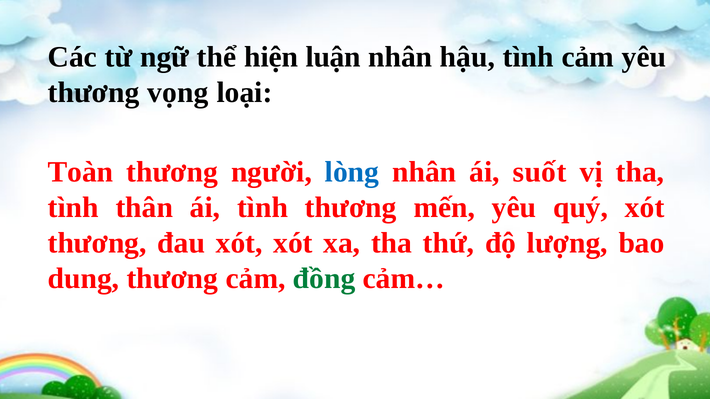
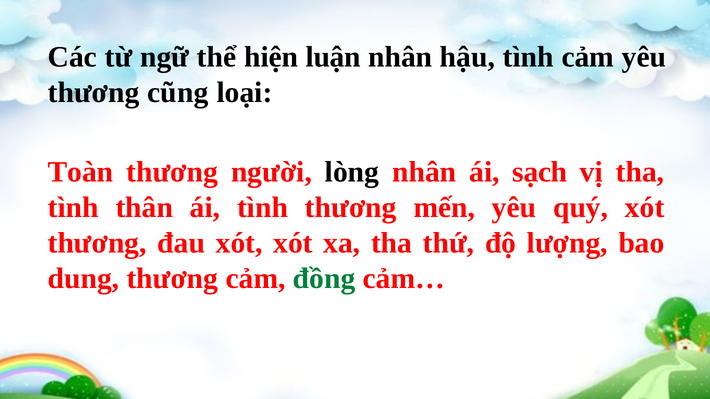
vọng: vọng -> cũng (178, 92)
lòng colour: blue -> black (352, 172)
suốt: suốt -> sạch (540, 172)
